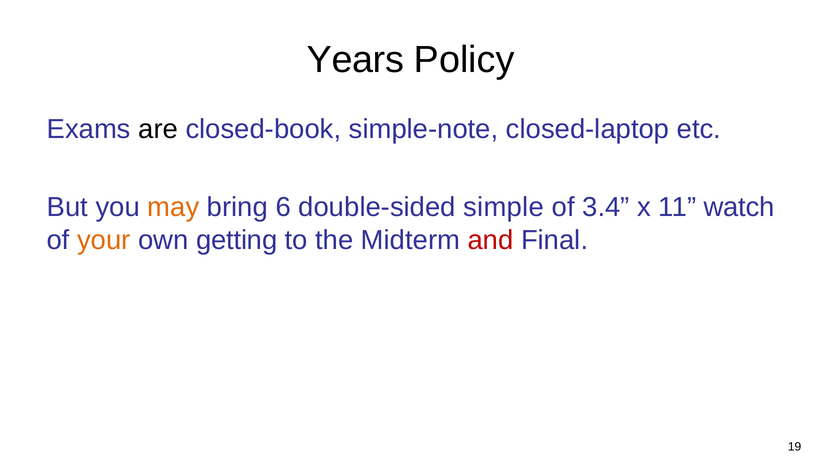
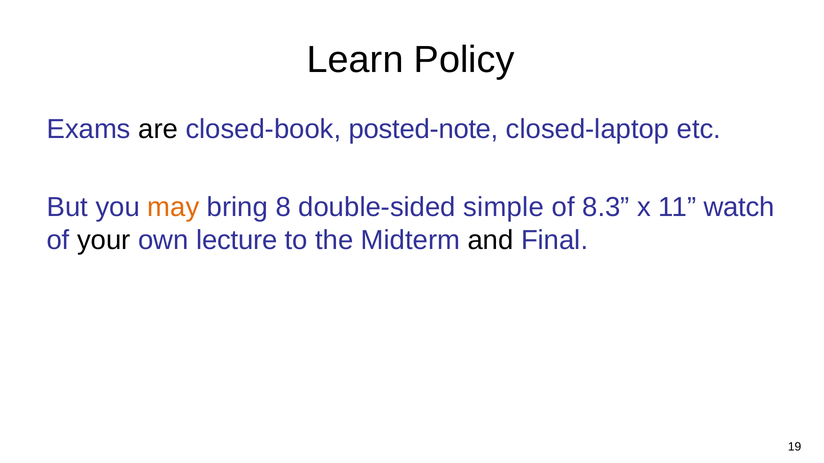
Years: Years -> Learn (355, 60)
simple-note: simple-note -> posted-note (424, 129)
6: 6 -> 8 (283, 207)
3.4: 3.4 -> 8.3 (606, 207)
your colour: orange -> black (104, 240)
getting: getting -> lecture (237, 240)
and colour: red -> black (491, 240)
